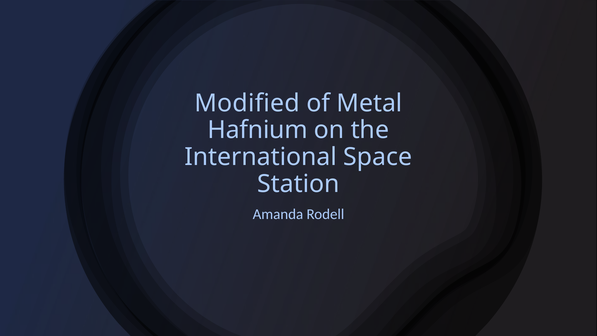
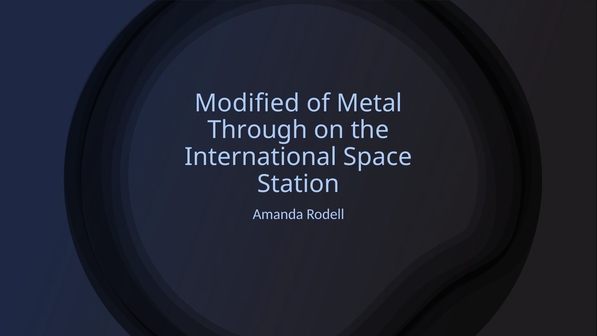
Hafnium: Hafnium -> Through (258, 130)
